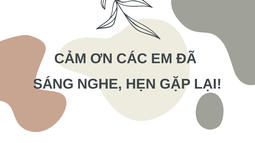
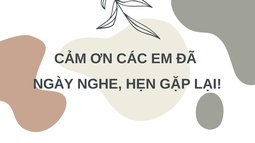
SÁNG: SÁNG -> NGÀY (53, 84)
